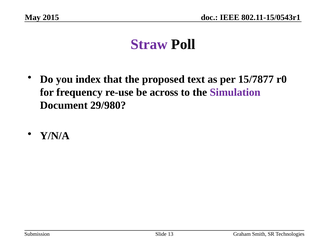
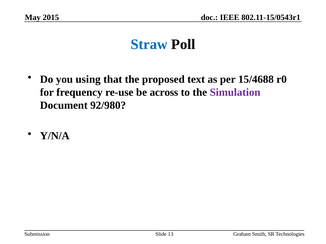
Straw colour: purple -> blue (149, 44)
index: index -> using (88, 80)
15/7877: 15/7877 -> 15/4688 (256, 80)
29/980: 29/980 -> 92/980 (108, 106)
